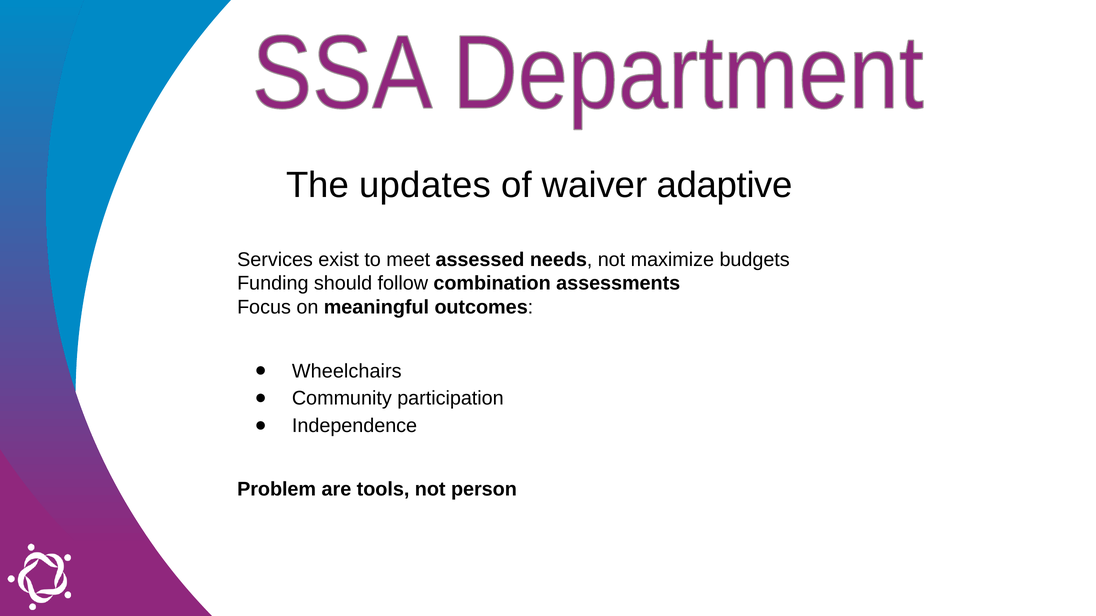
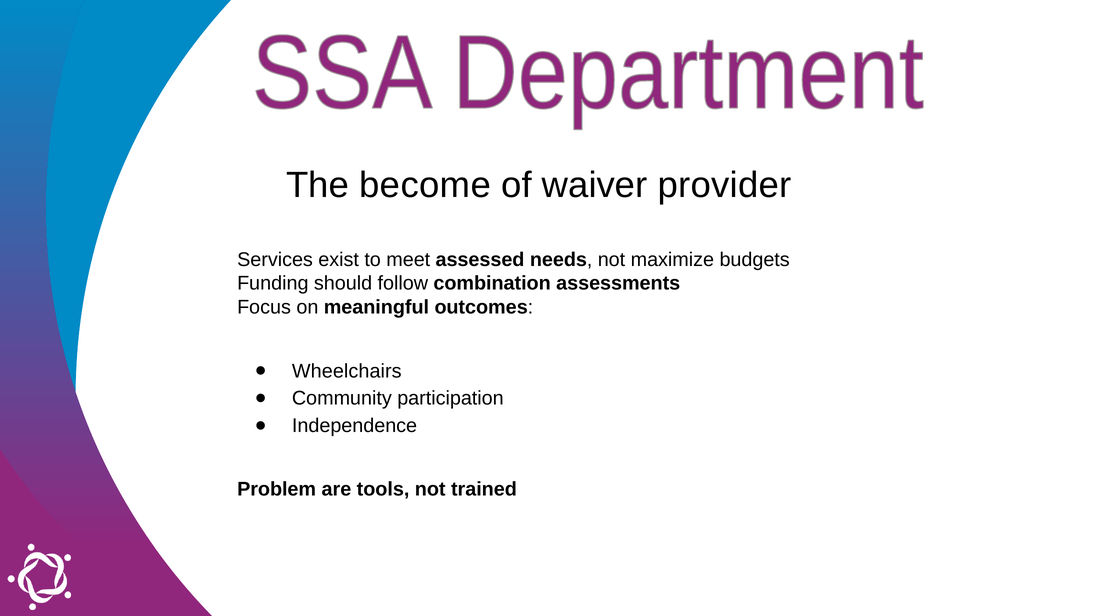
updates: updates -> become (425, 185)
adaptive: adaptive -> provider (724, 185)
person: person -> trained (484, 490)
